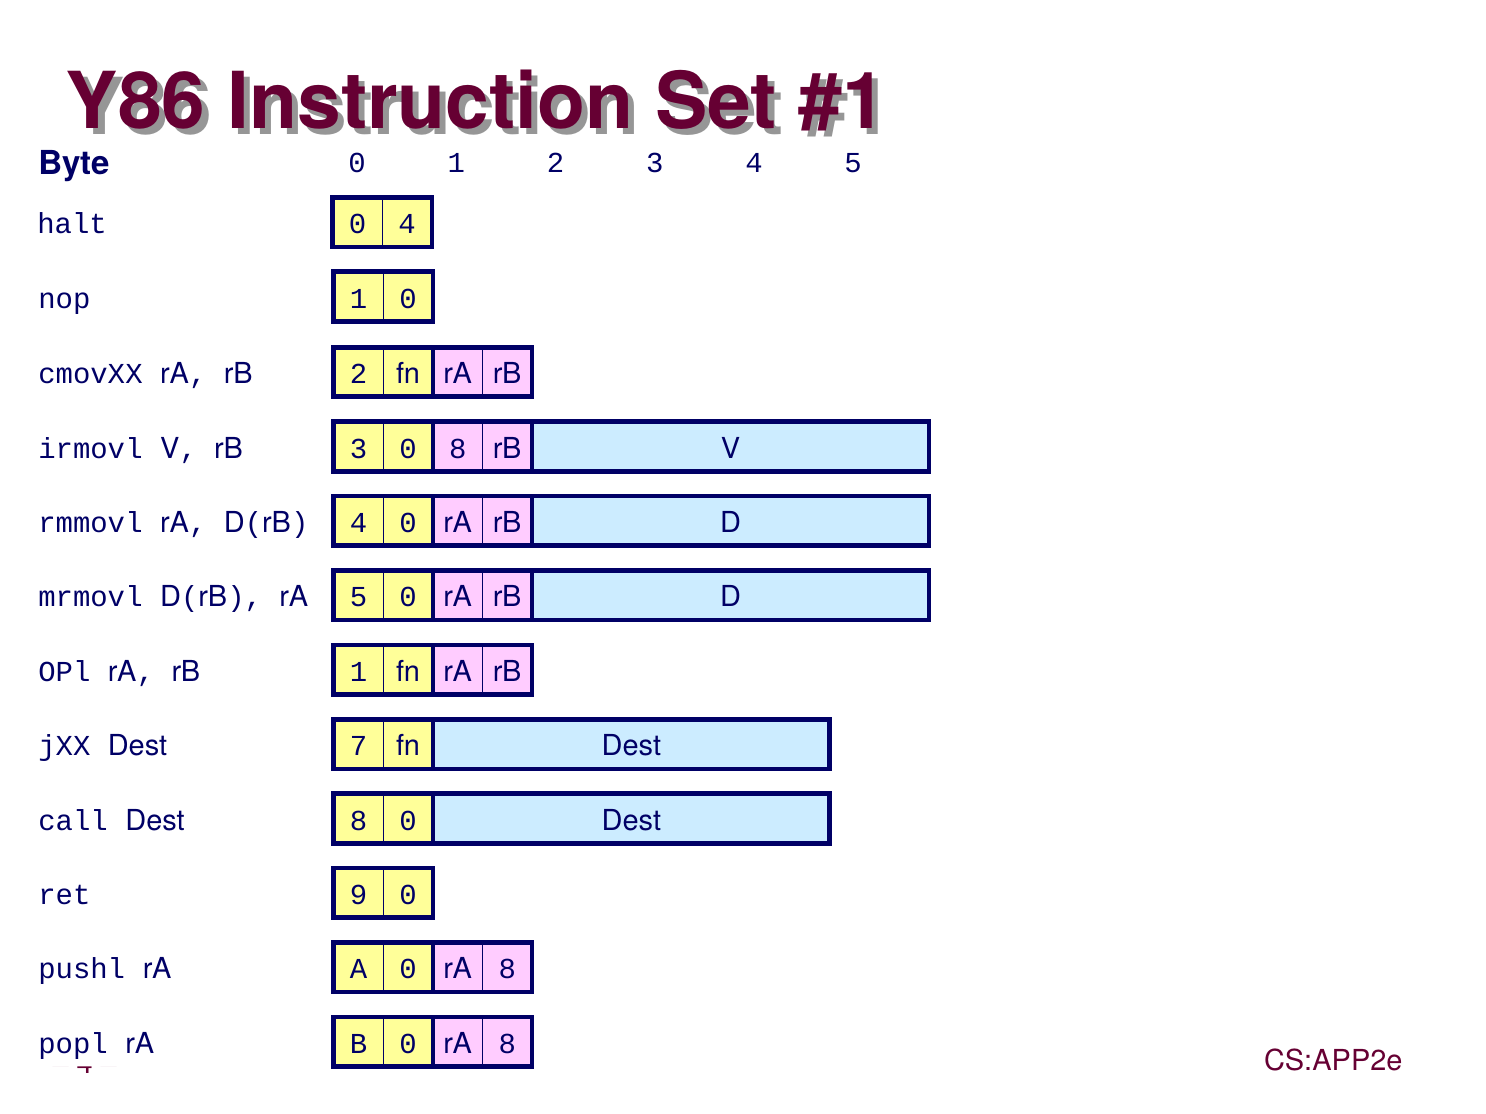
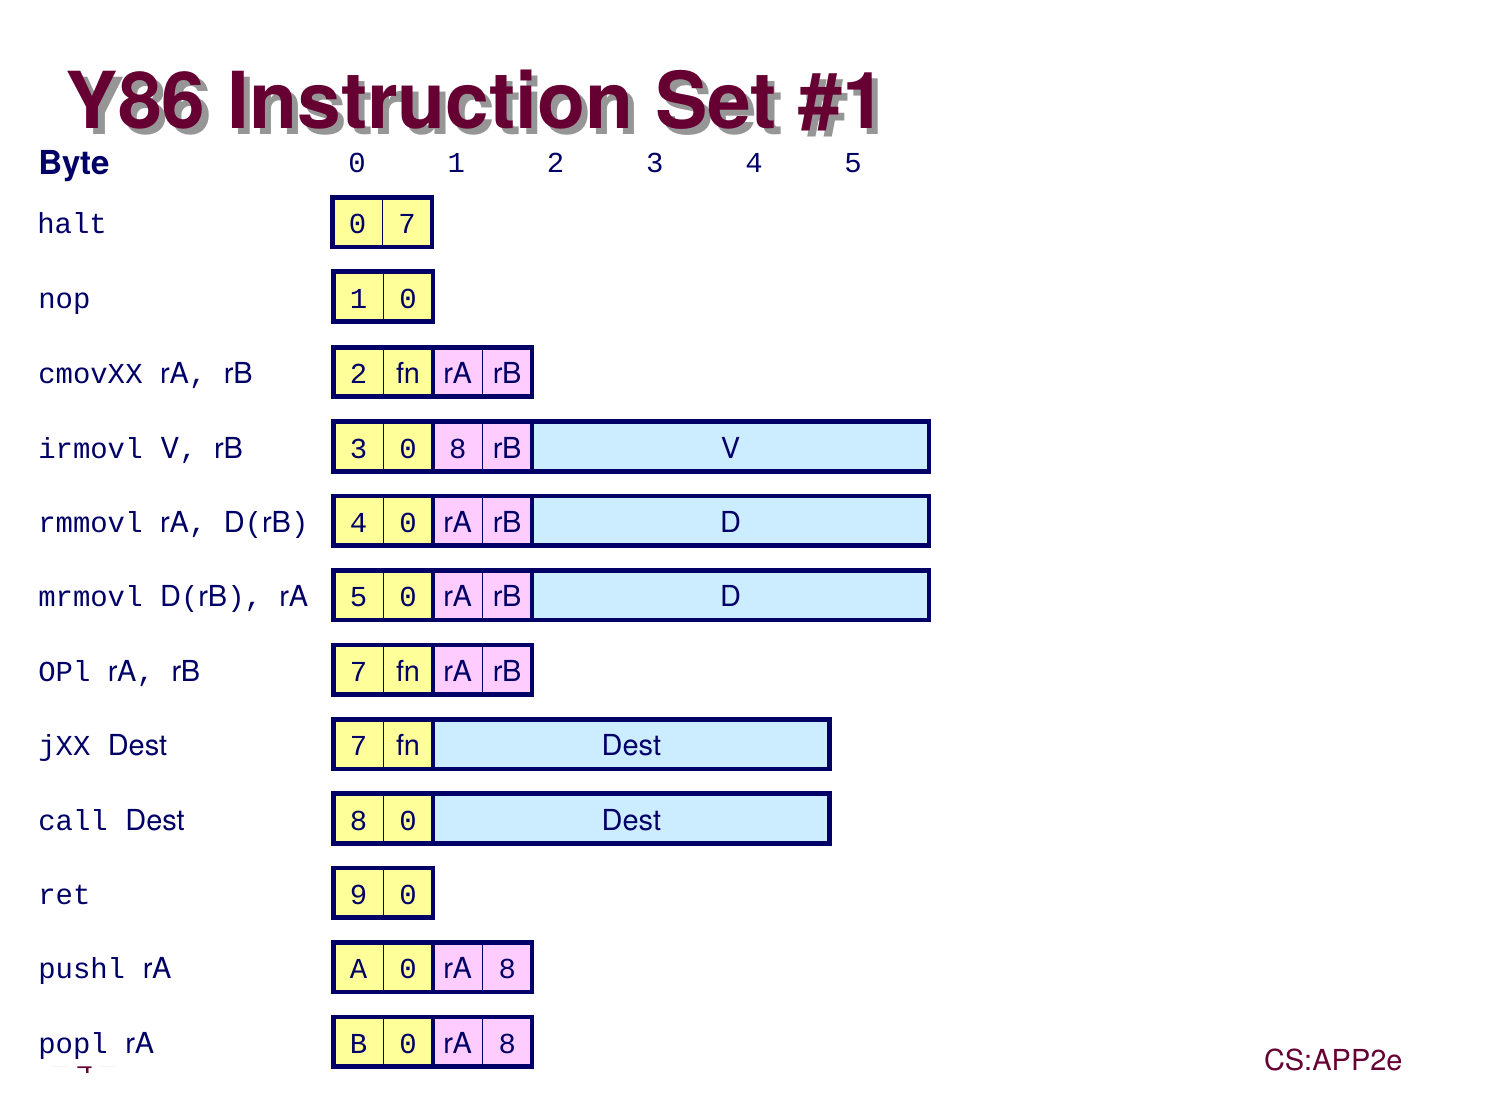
0 4: 4 -> 7 (407, 224)
rB 1: 1 -> 7 (359, 672)
